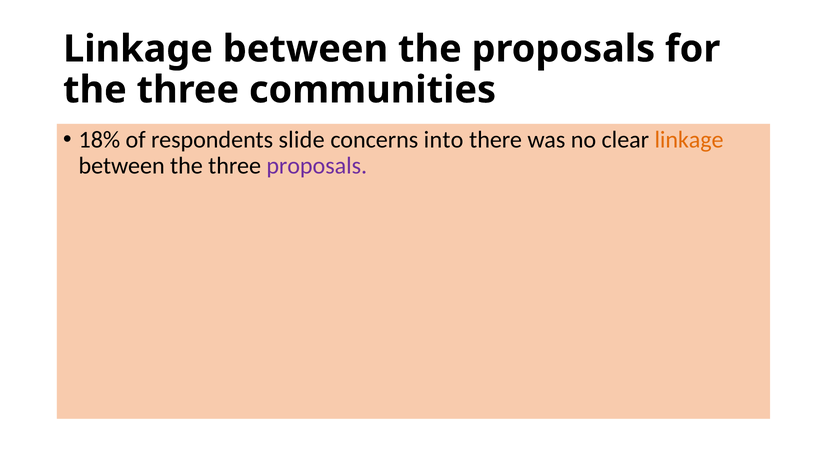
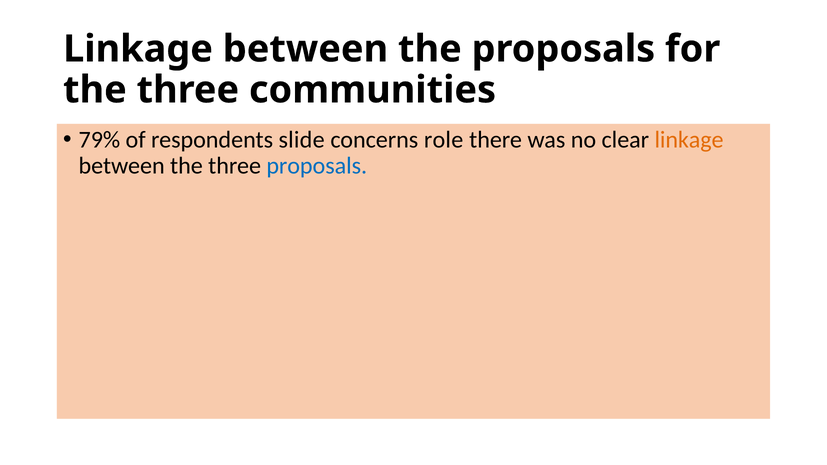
18%: 18% -> 79% (99, 140)
into: into -> role (444, 140)
proposals colour: purple -> blue (317, 166)
